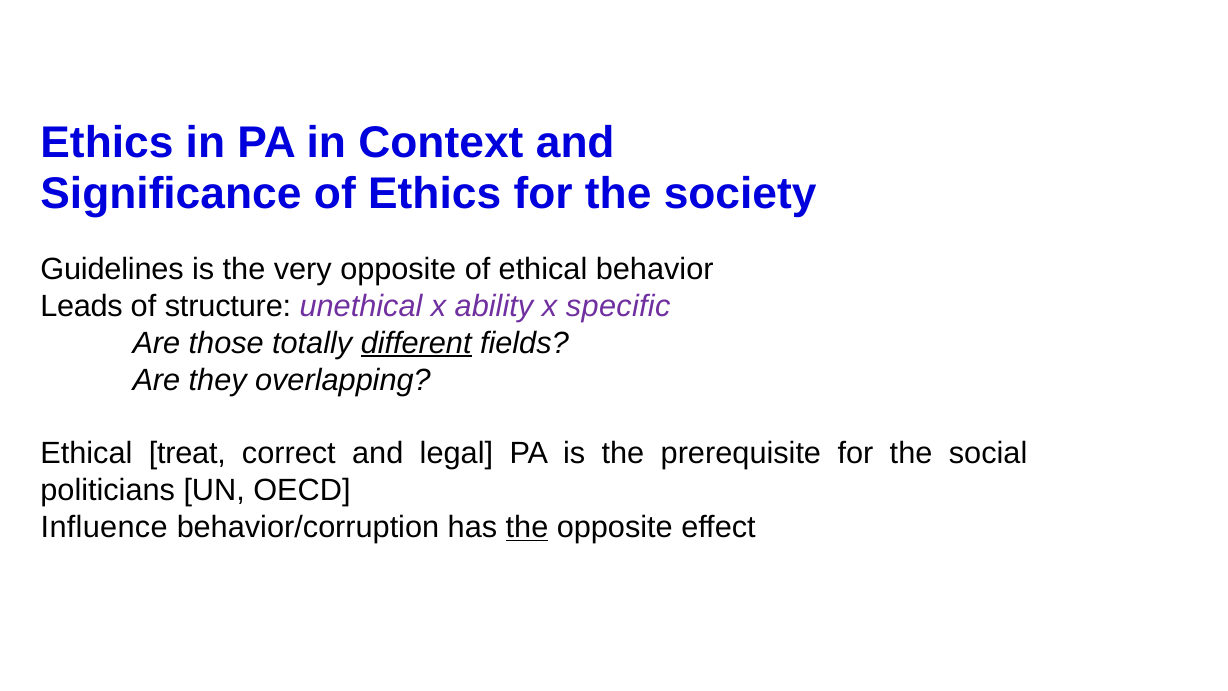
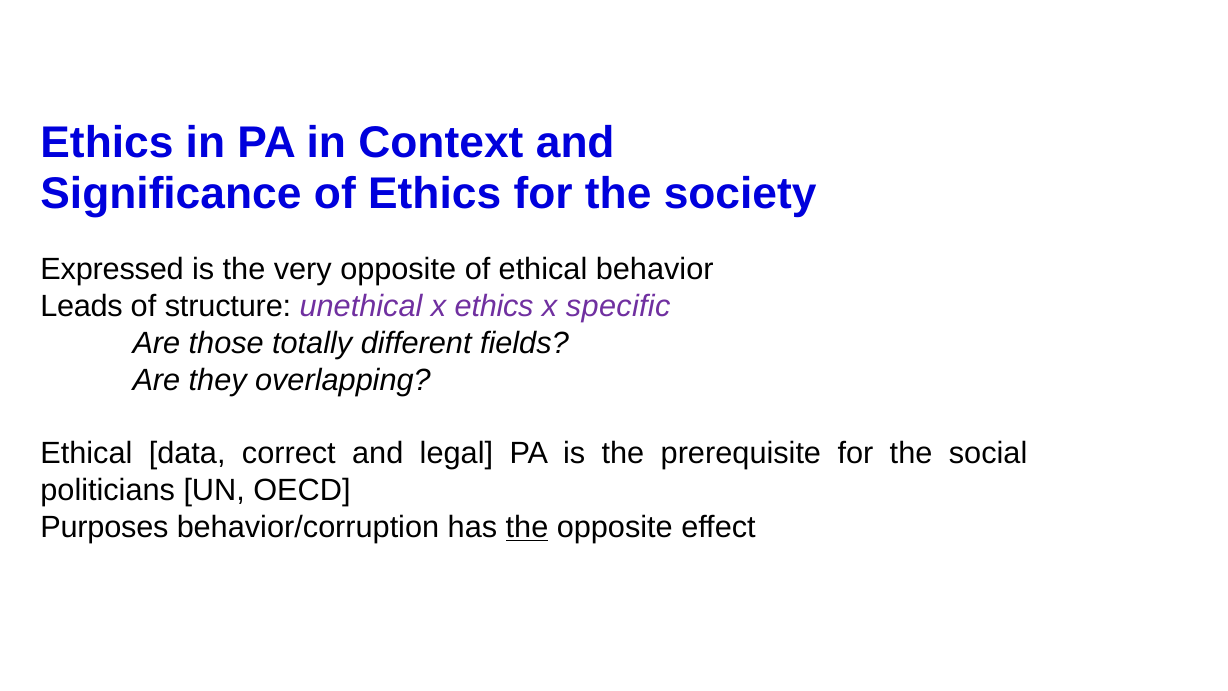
Guidelines: Guidelines -> Expressed (112, 269)
x ability: ability -> ethics (494, 306)
different underline: present -> none (416, 343)
treat: treat -> data (187, 453)
Influence: Influence -> Purposes (104, 527)
